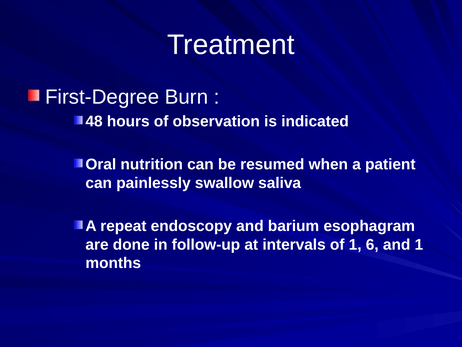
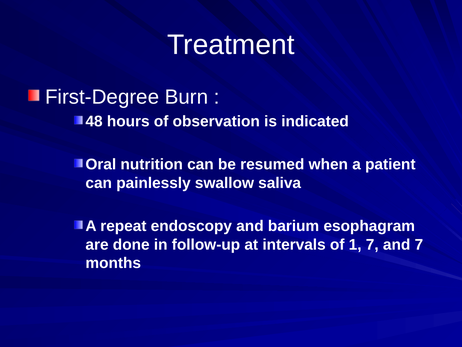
1 6: 6 -> 7 (372, 244)
and 1: 1 -> 7 (419, 244)
